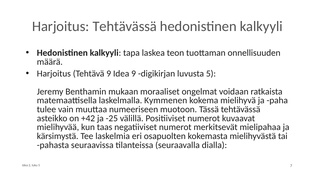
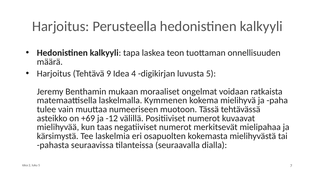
Harjoitus Tehtävässä: Tehtävässä -> Perusteella (125, 26)
Idea 9: 9 -> 4 (134, 74)
+42: +42 -> +69 (88, 118)
-25: -25 -> -12 (112, 118)
